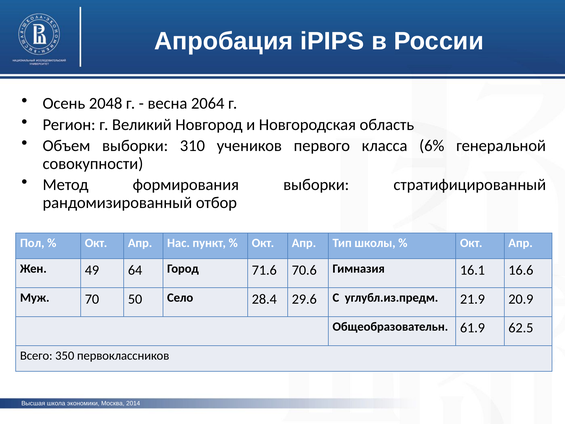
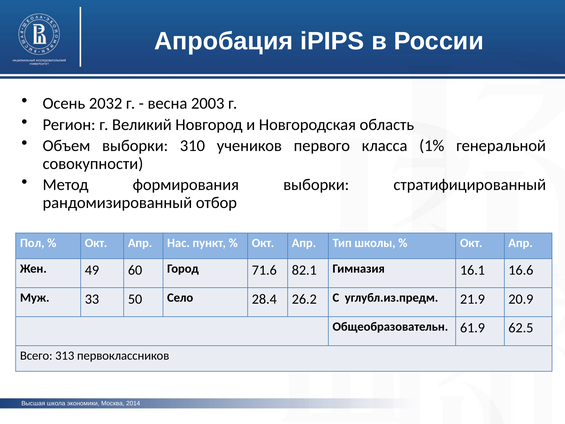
2048: 2048 -> 2032 (106, 103)
2064: 2064 -> 2003 (208, 103)
6%: 6% -> 1% (432, 146)
64: 64 -> 60 (135, 270)
70.6: 70.6 -> 82.1 (304, 270)
70: 70 -> 33 (92, 299)
29.6: 29.6 -> 26.2 (304, 299)
350: 350 -> 313 (65, 355)
